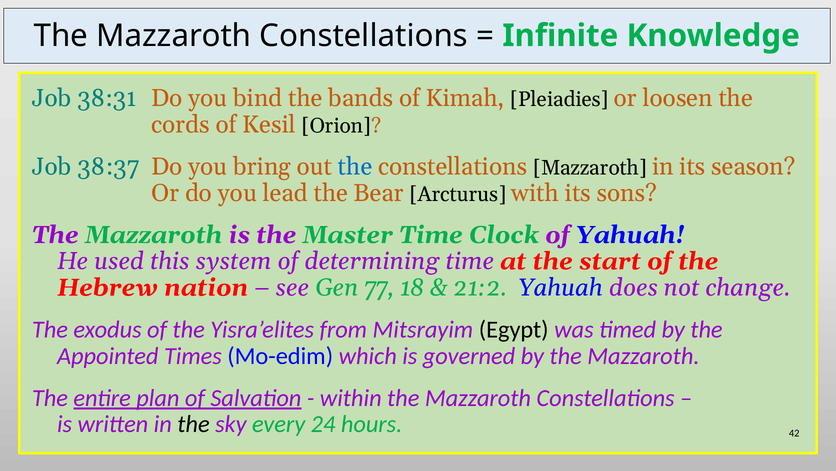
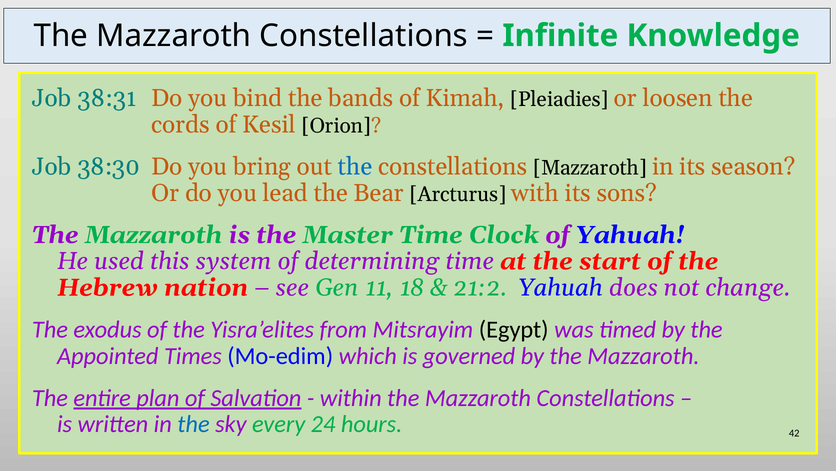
38:37: 38:37 -> 38:30 (109, 166)
77: 77 -> 11 (379, 287)
the colour: black -> blue (193, 424)
